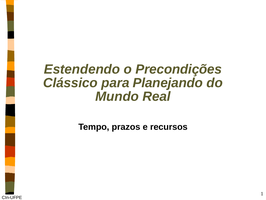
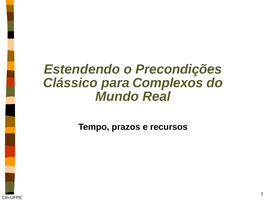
Planejando: Planejando -> Complexos (168, 83)
